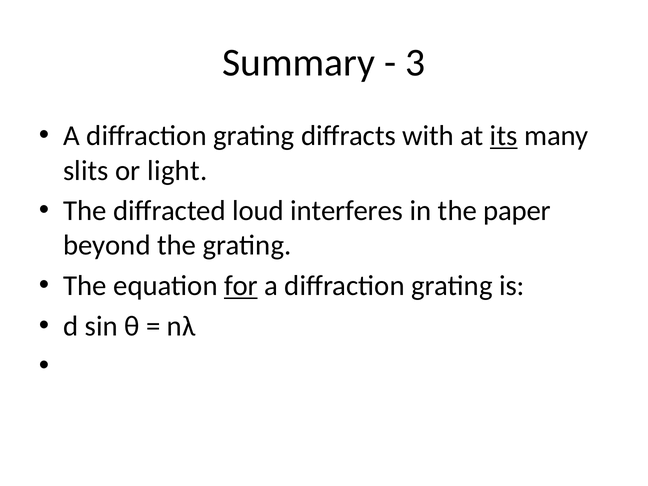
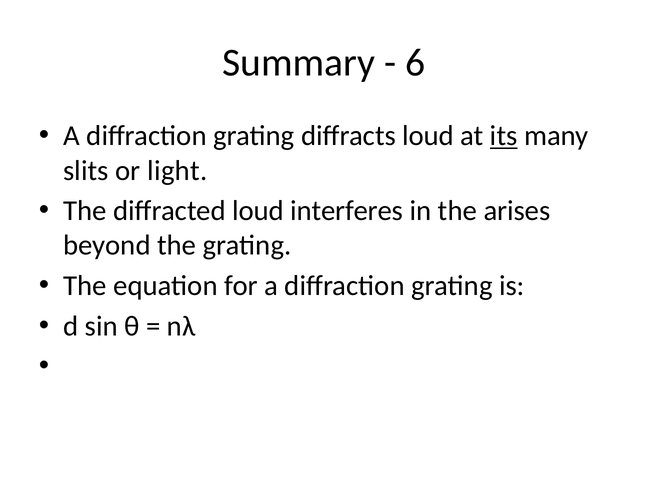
3: 3 -> 6 (415, 63)
diffracts with: with -> loud (428, 136)
paper: paper -> arises (517, 211)
for underline: present -> none (241, 286)
